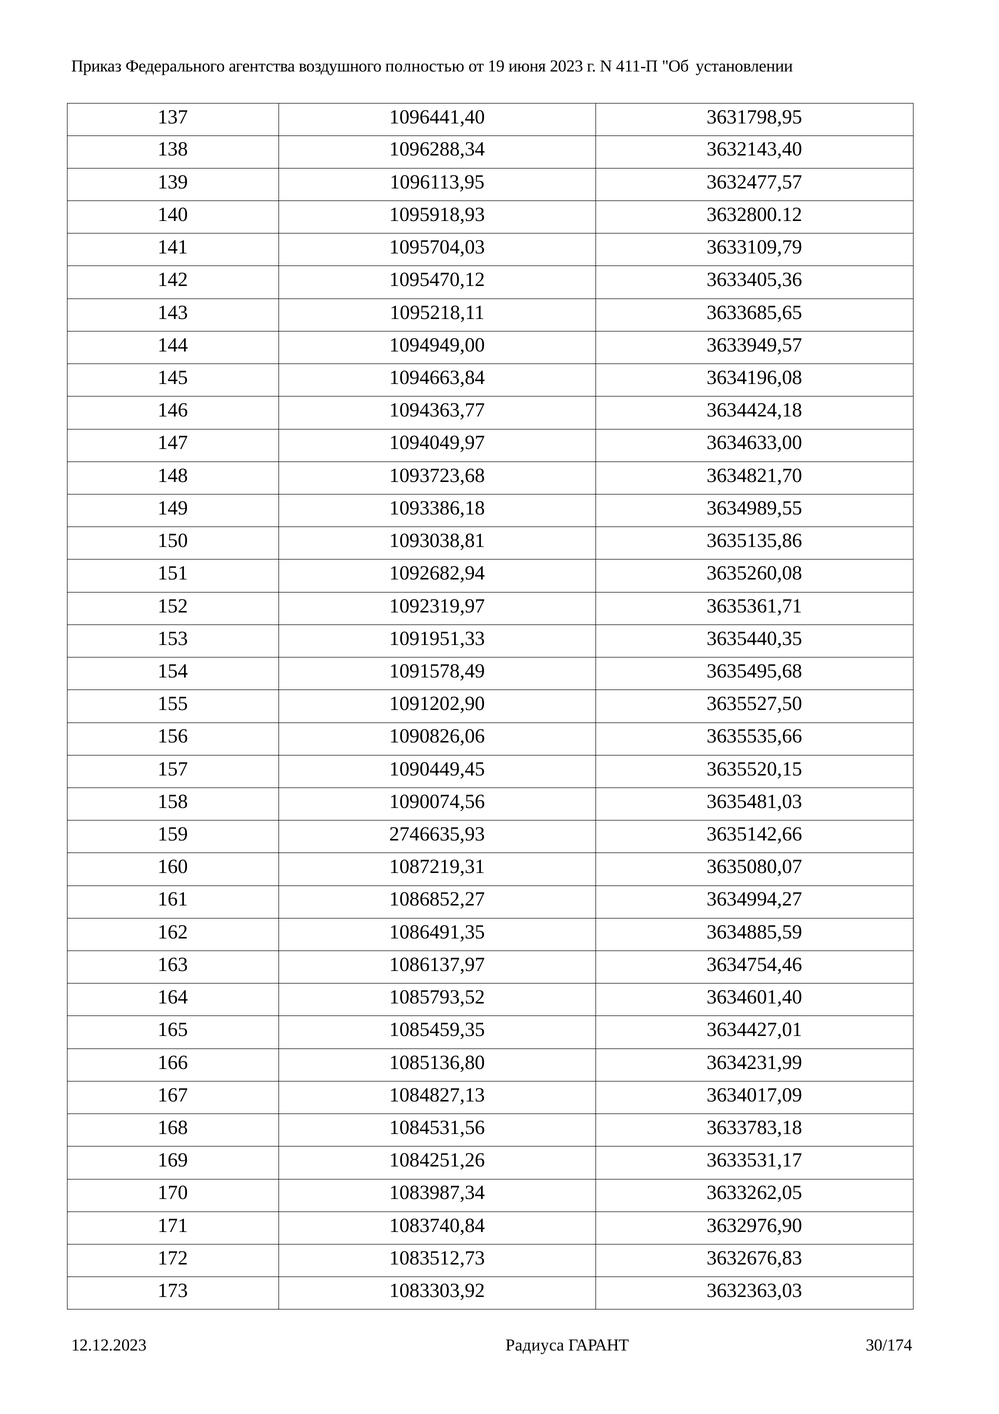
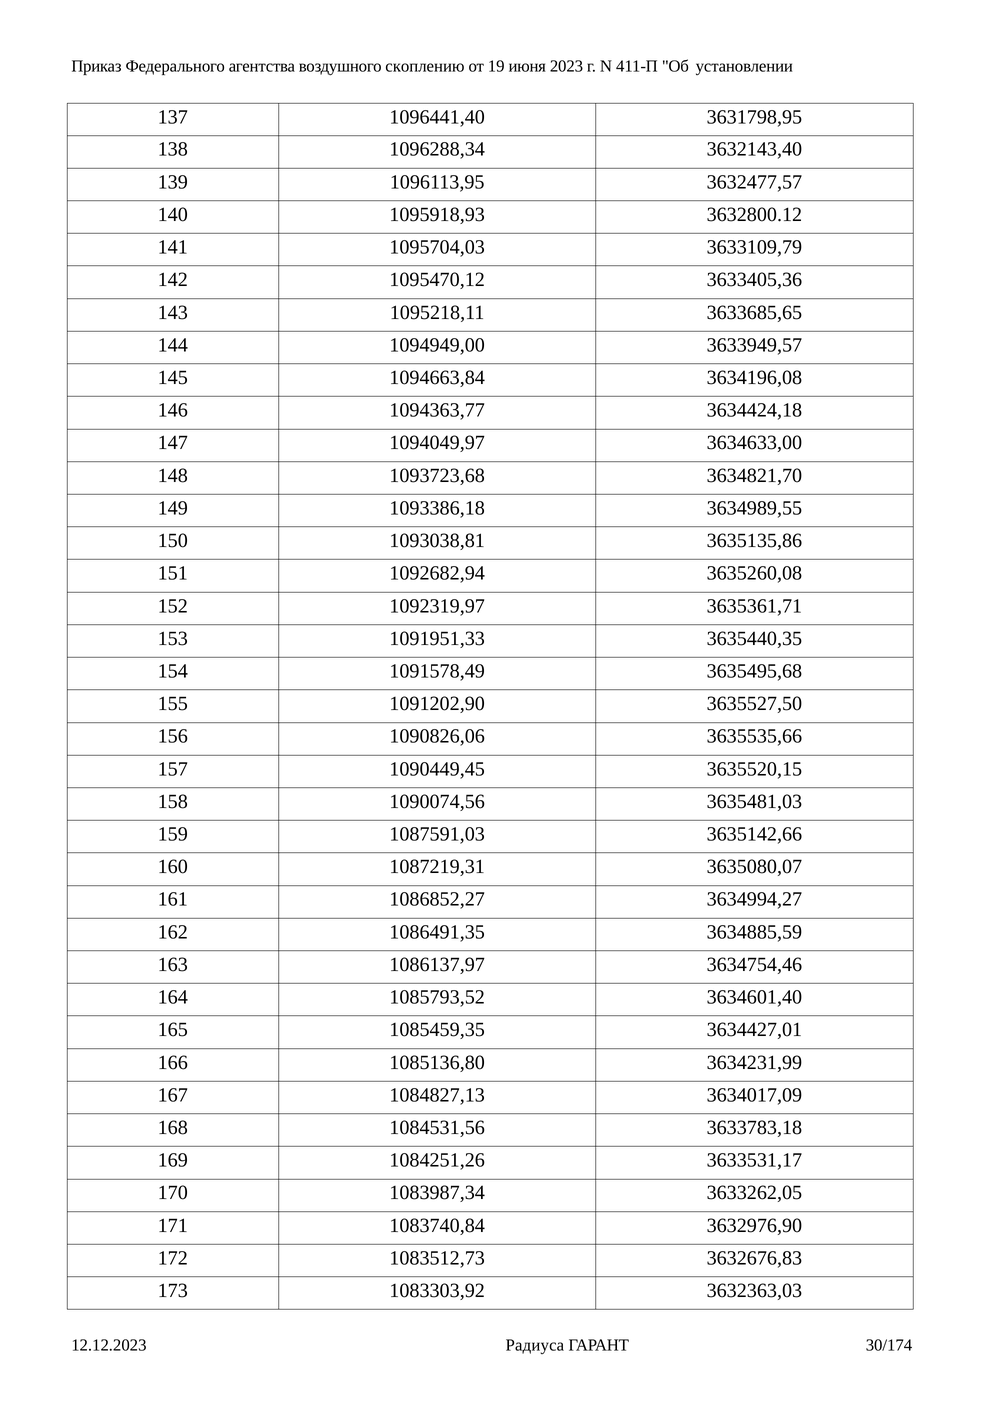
полностью: полностью -> скоплению (425, 66)
2746635,93: 2746635,93 -> 1087591,03 (437, 834)
